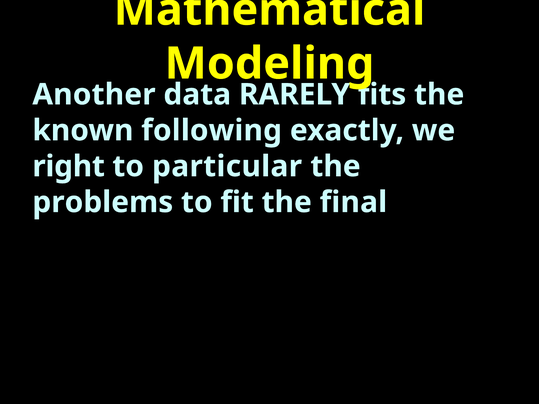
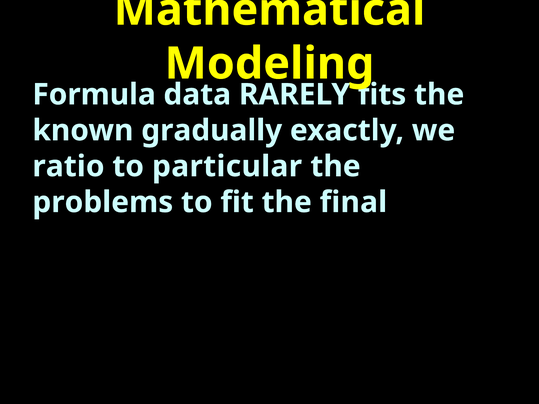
Another: Another -> Formula (94, 95)
following: following -> gradually (212, 131)
right: right -> ratio (68, 166)
